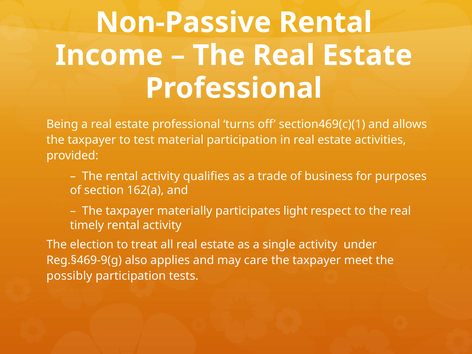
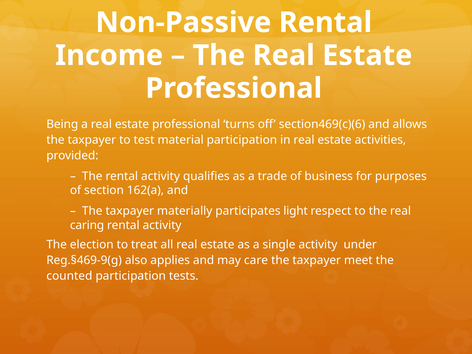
section469(c)(1: section469(c)(1 -> section469(c)(6 (322, 124)
timely: timely -> caring (87, 225)
possibly: possibly -> counted (69, 276)
